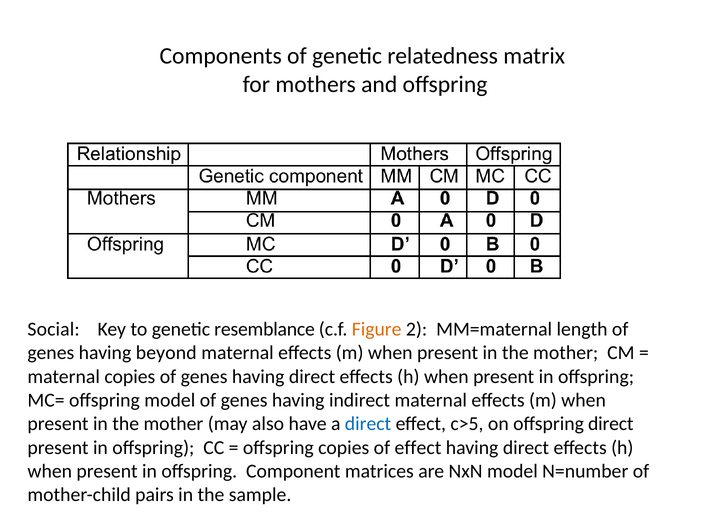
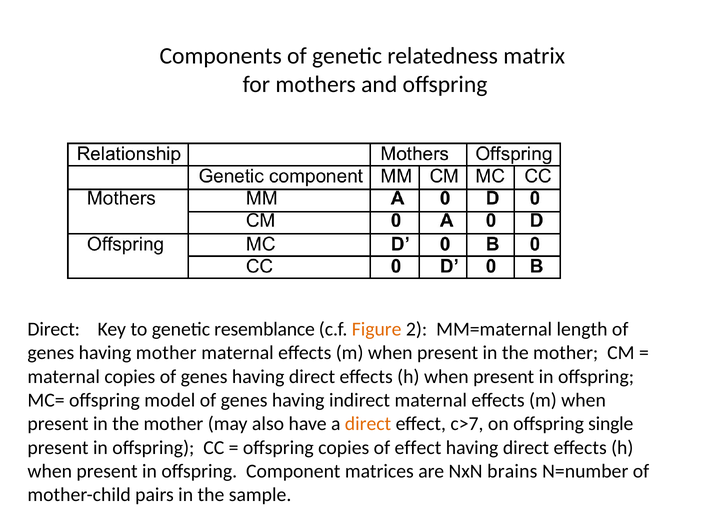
Social: Social -> Direct (54, 329)
having beyond: beyond -> mother (166, 353)
direct colour: blue -> orange (368, 424)
c>5: c>5 -> c>7 (467, 424)
offspring direct: direct -> single (611, 424)
NxN model: model -> brains (512, 471)
